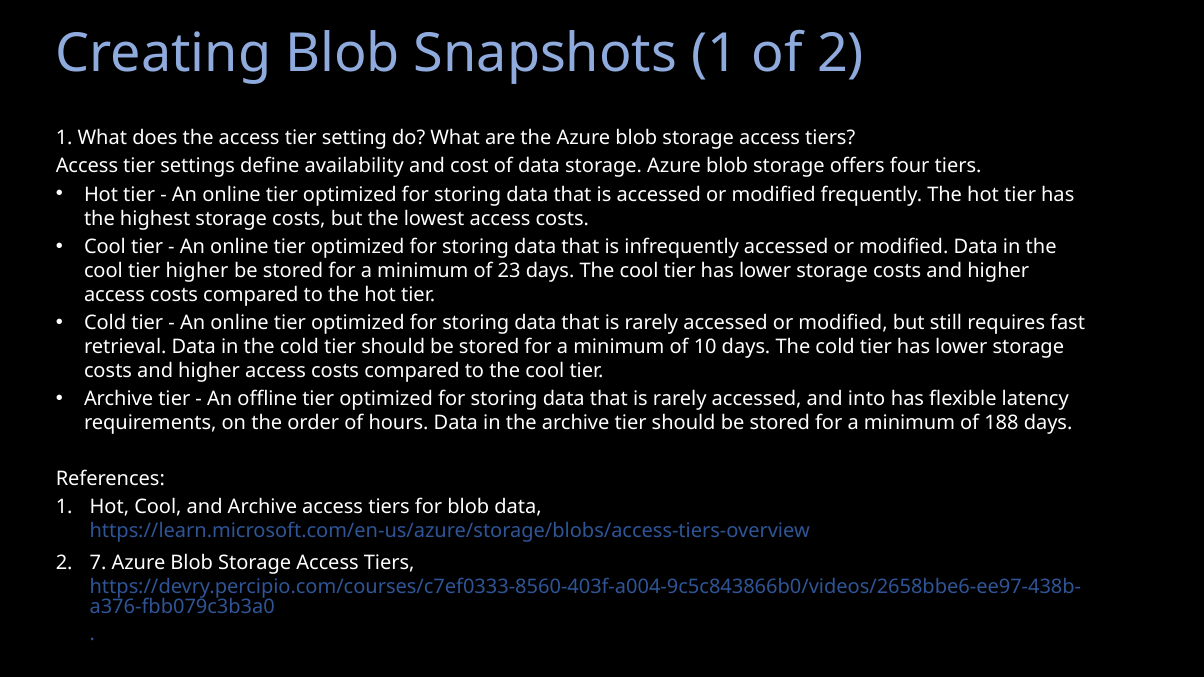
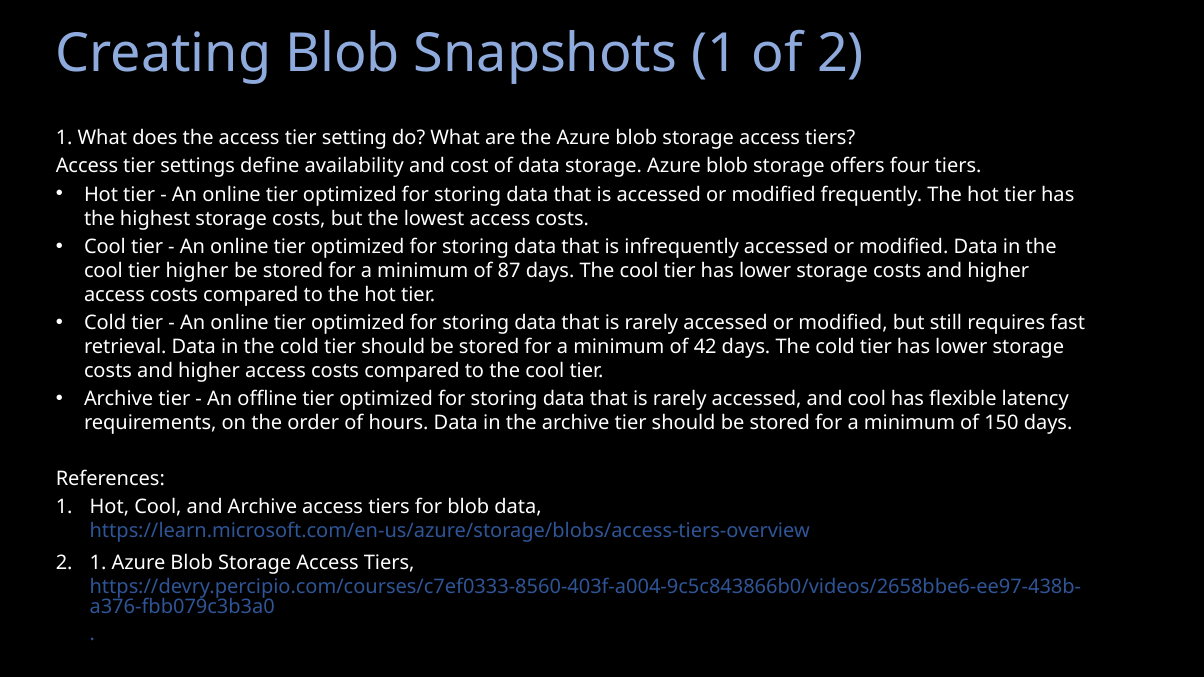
23: 23 -> 87 (509, 271)
10: 10 -> 42 (705, 347)
and into: into -> cool (867, 399)
188: 188 -> 150 (1001, 423)
7: 7 -> 1 (98, 563)
